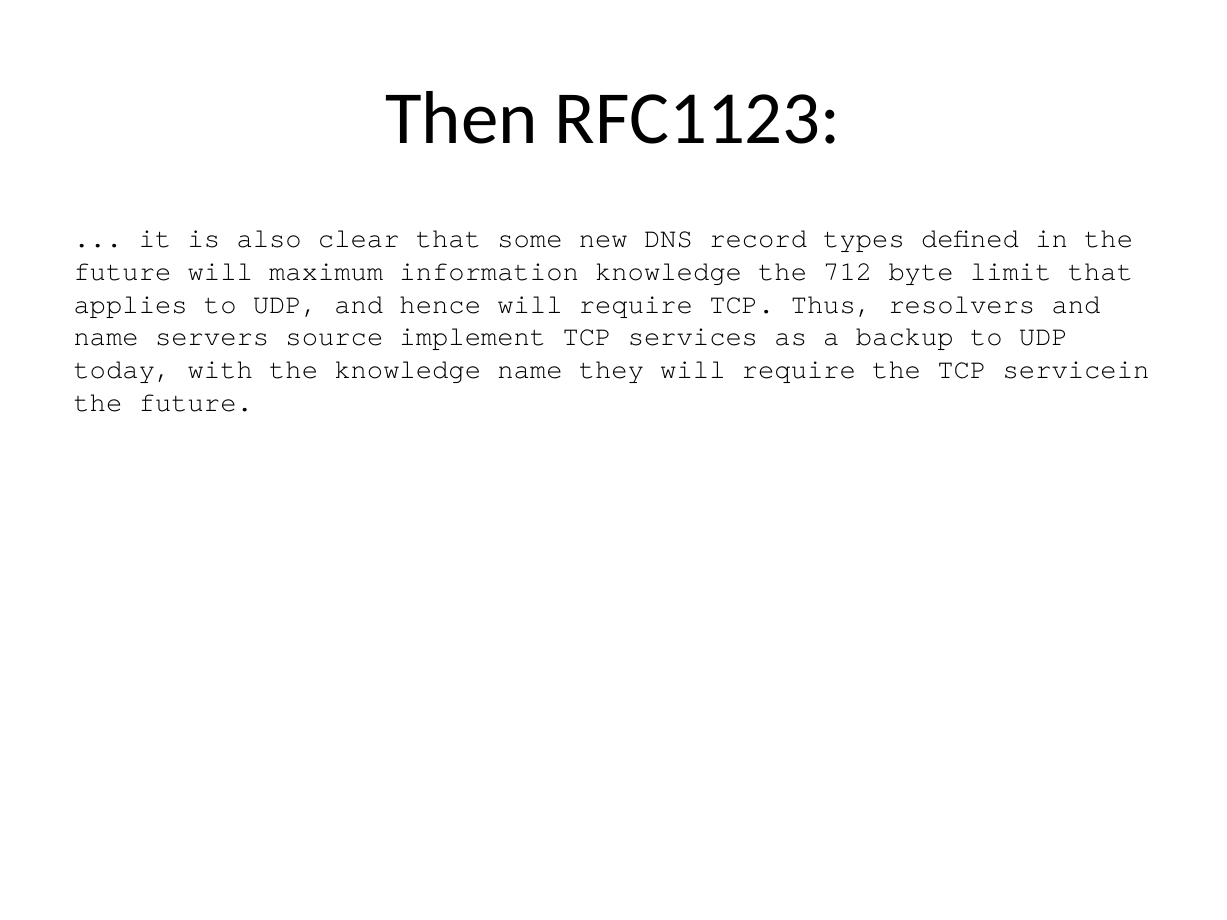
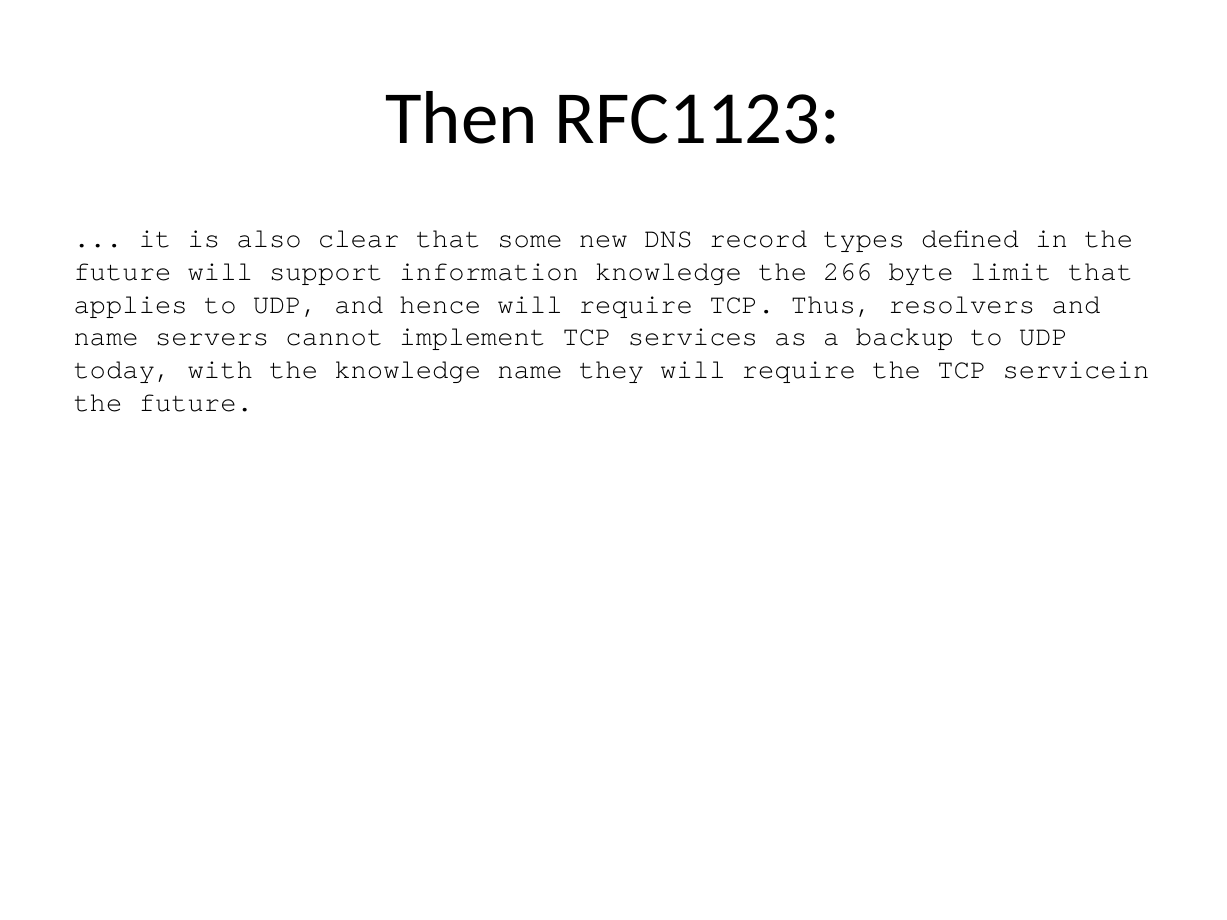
maximum: maximum -> support (326, 272)
712: 712 -> 266 (848, 272)
source: source -> cannot (334, 337)
